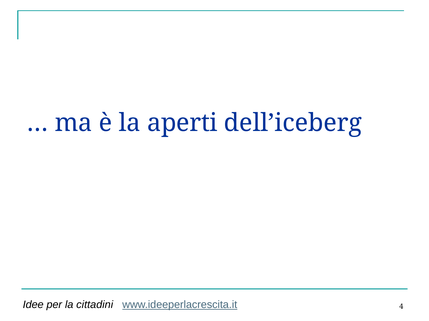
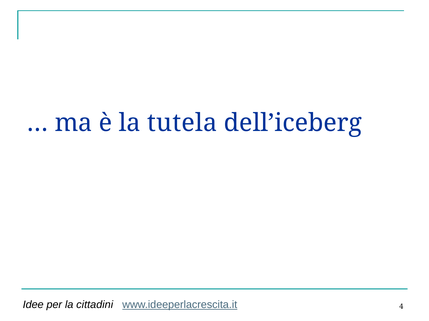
aperti: aperti -> tutela (182, 123)
